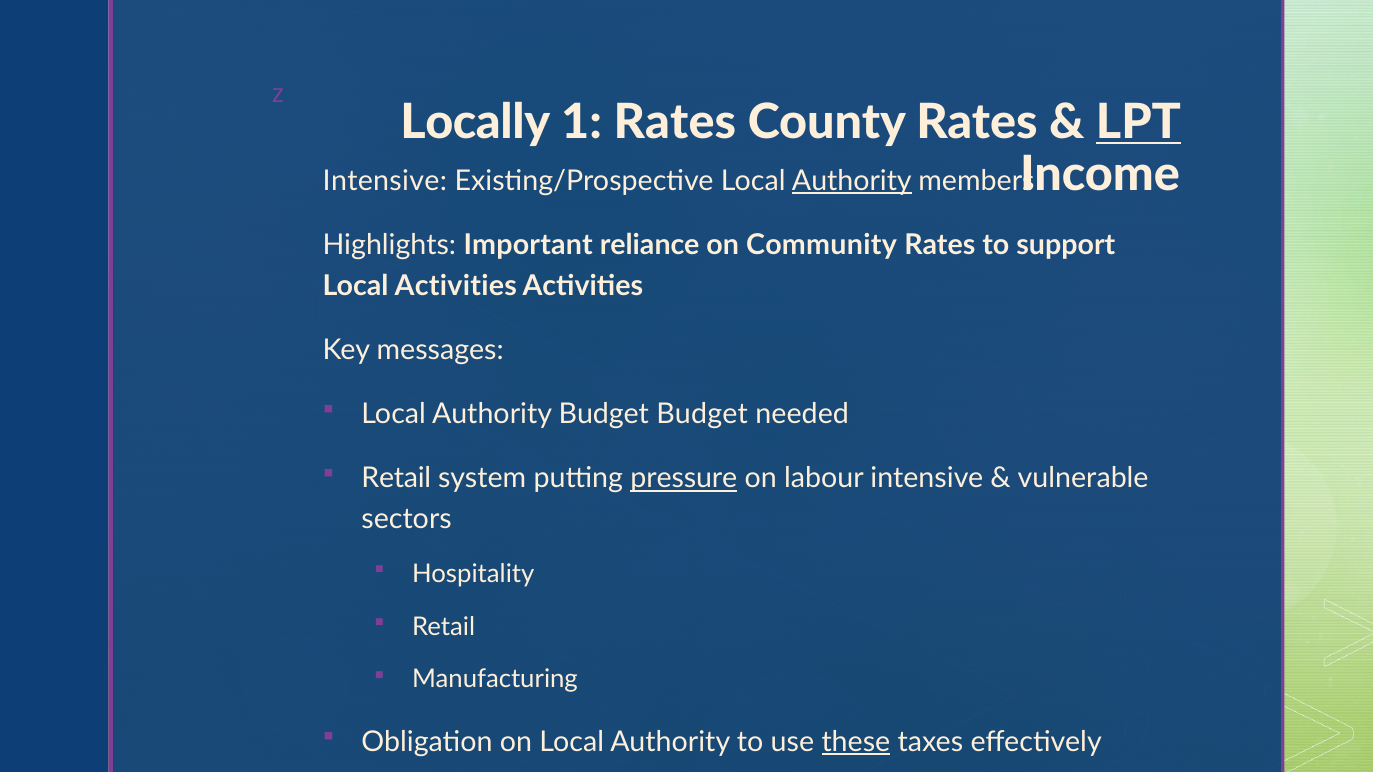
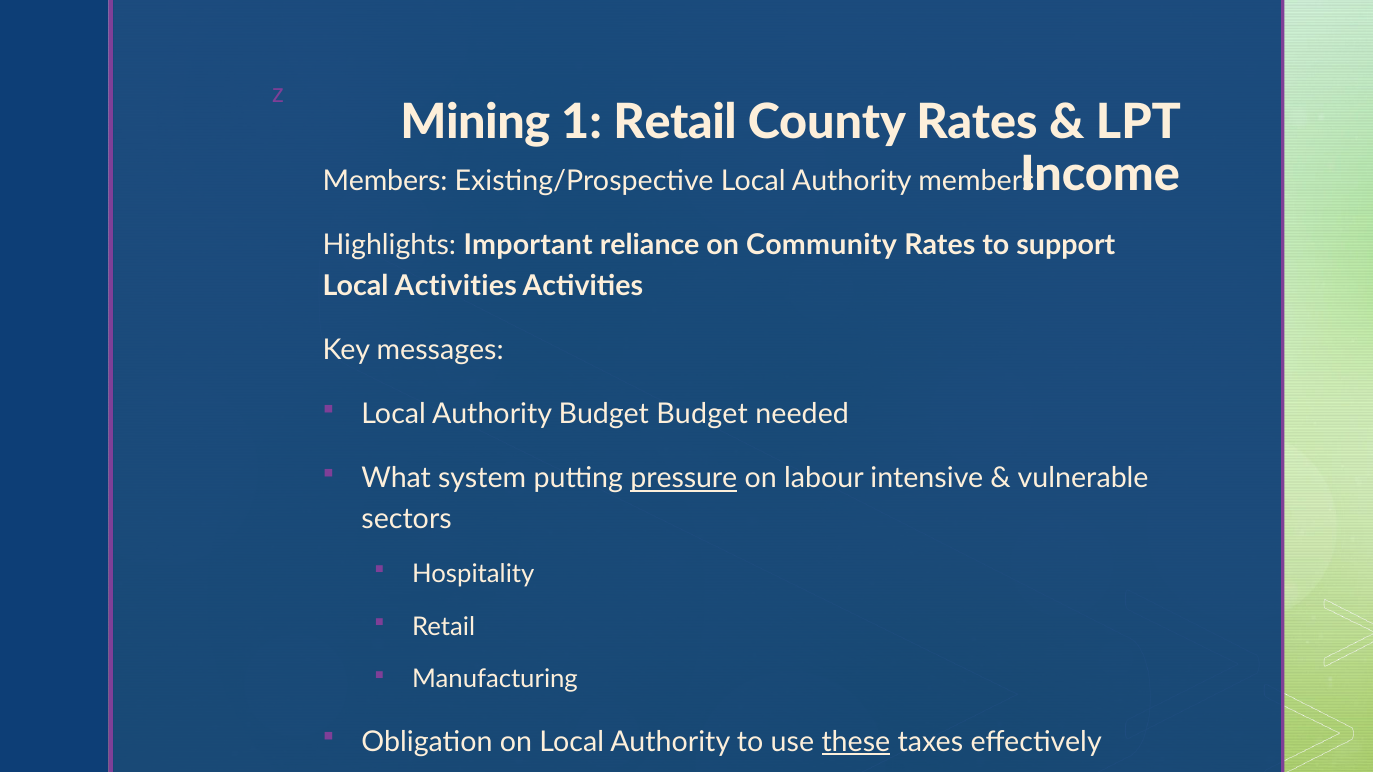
Locally: Locally -> Mining (475, 122)
1 Rates: Rates -> Retail (675, 122)
LPT underline: present -> none (1139, 122)
Intensive: Intensive -> Members (385, 181)
Authority underline: present -> none (852, 181)
Retail: Retail -> What (396, 479)
